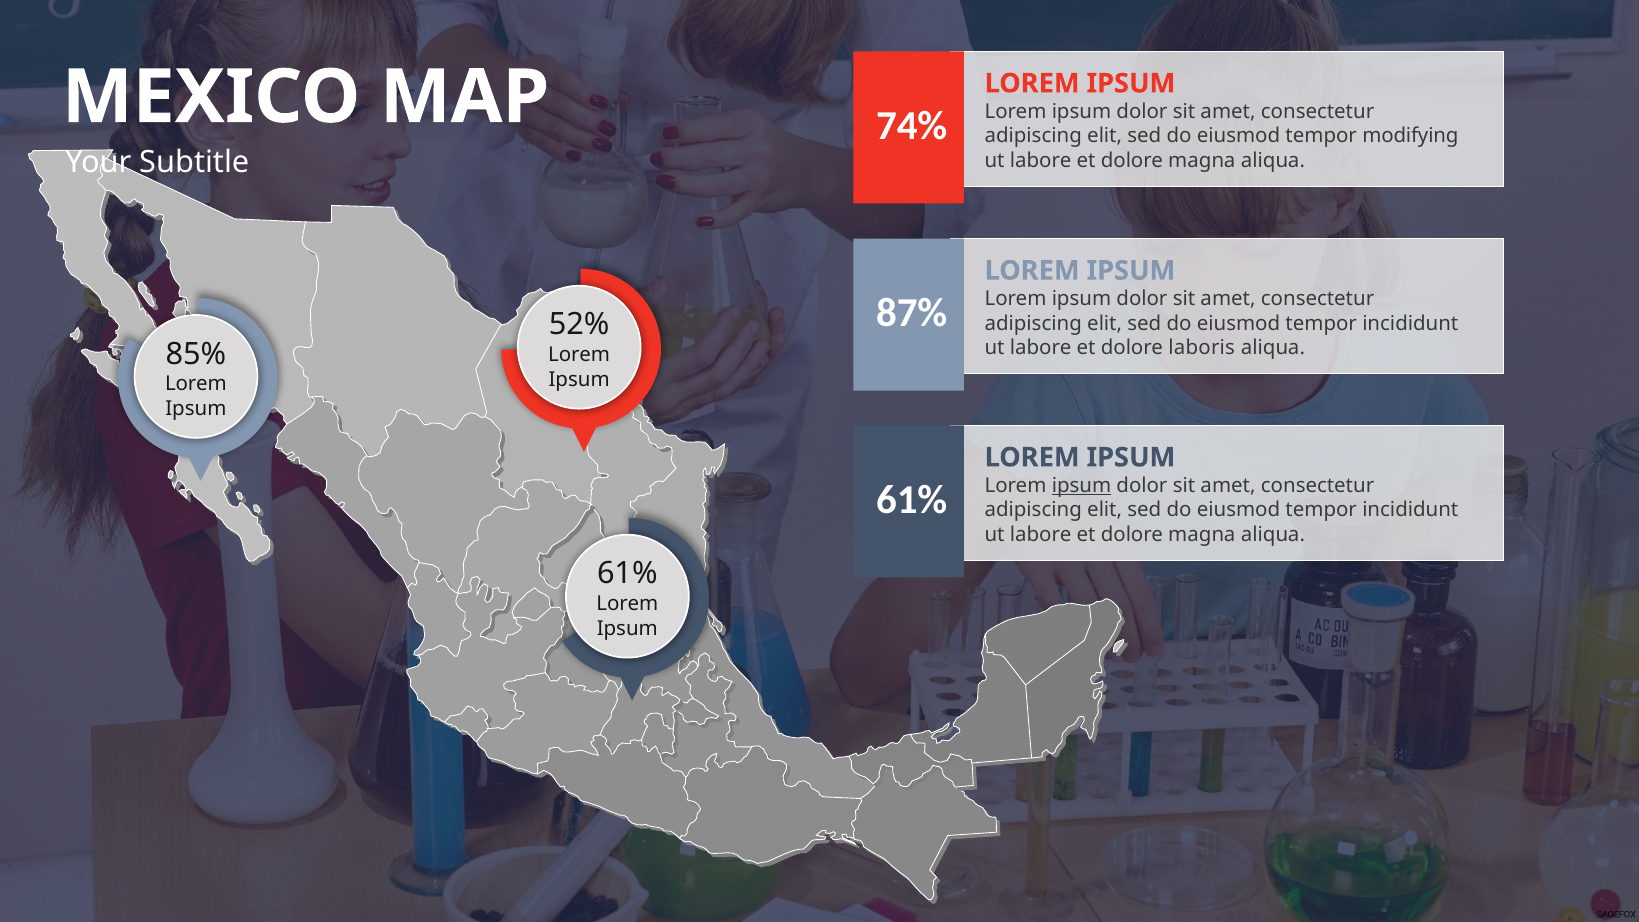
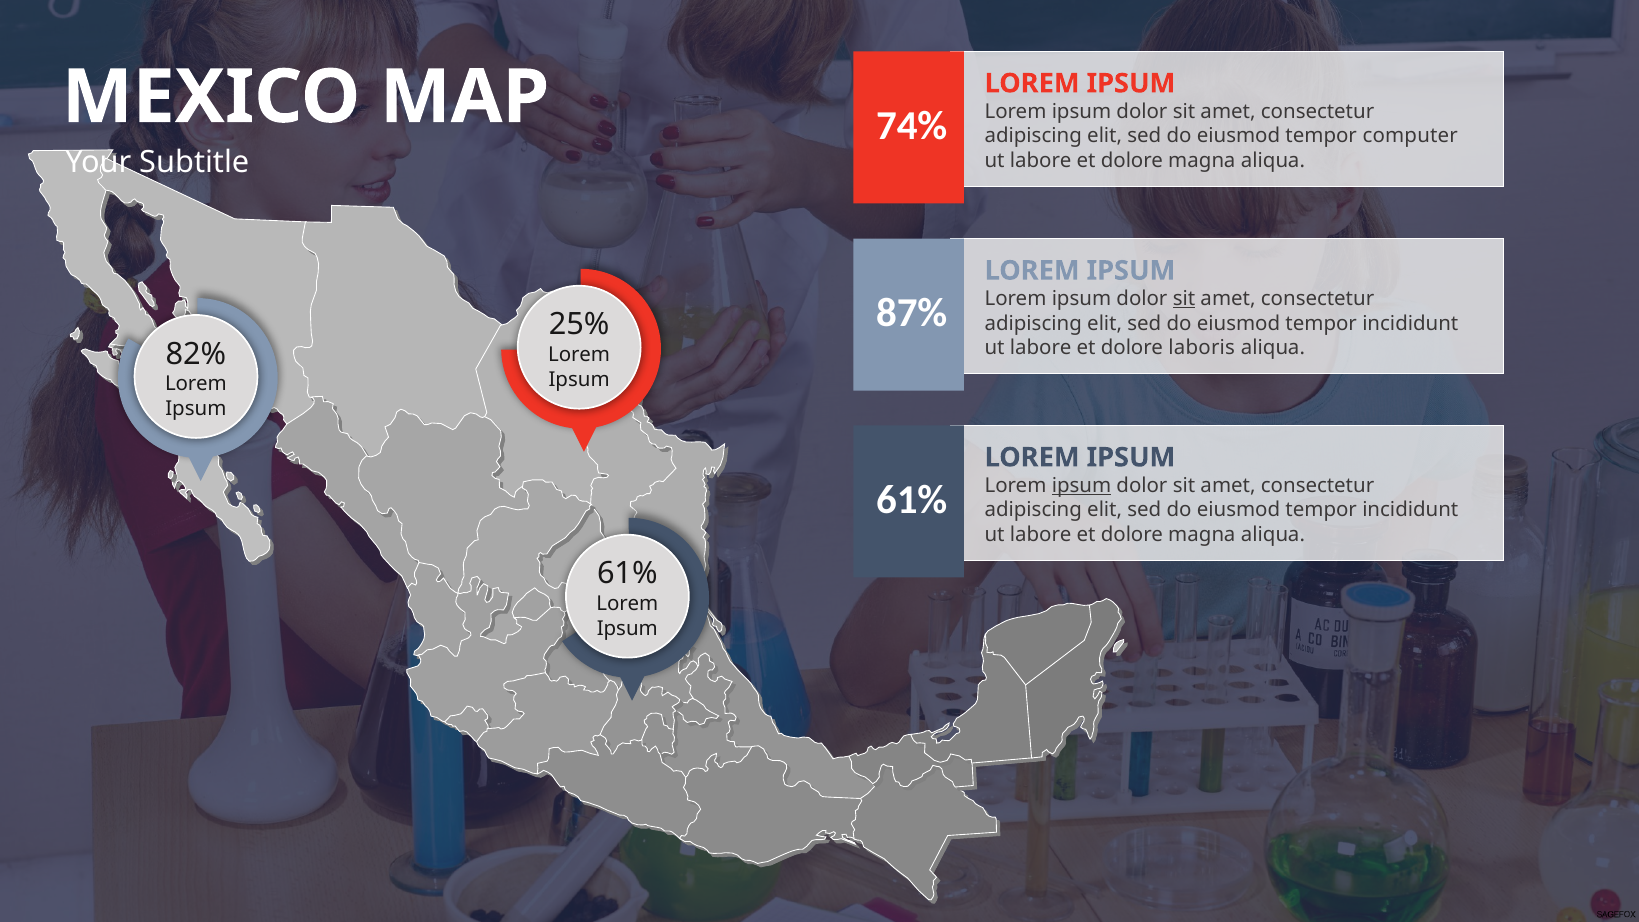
modifying: modifying -> computer (1410, 136)
sit underline: none -> present (1184, 299)
52%: 52% -> 25% (579, 325)
85%: 85% -> 82% (196, 354)
